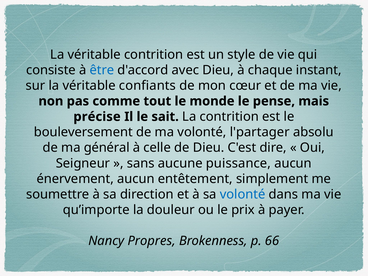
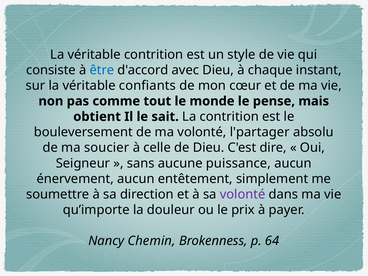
précise: précise -> obtient (97, 117)
général: général -> soucier (107, 148)
volonté colour: blue -> purple (243, 194)
Propres: Propres -> Chemin (152, 241)
66: 66 -> 64 (272, 241)
